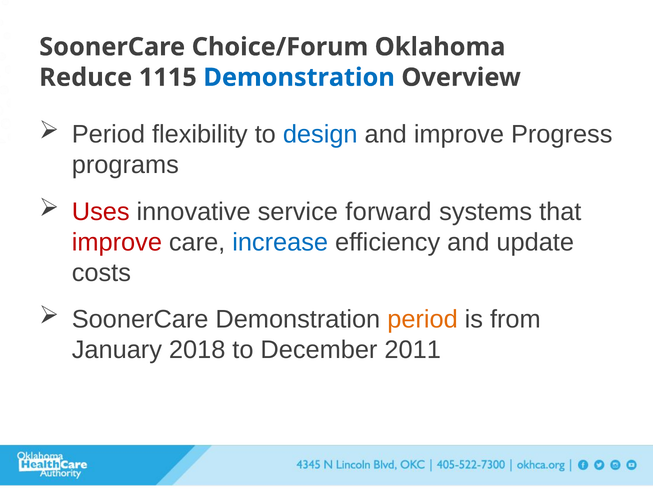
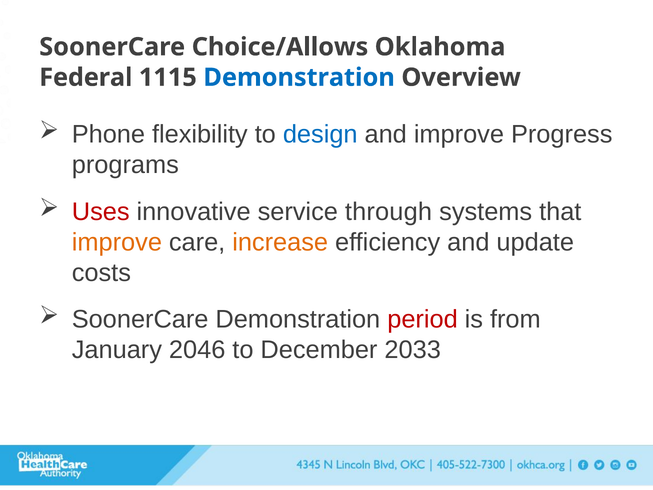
Choice/Forum: Choice/Forum -> Choice/Allows (280, 47)
Reduce: Reduce -> Federal (86, 77)
Period: Period -> Phone (108, 135)
forward: forward -> through (388, 212)
improve colour: red -> orange (117, 242)
increase colour: blue -> orange (280, 242)
period colour: orange -> red (423, 319)
2018: 2018 -> 2046 (197, 350)
2011: 2011 -> 2033 (413, 350)
